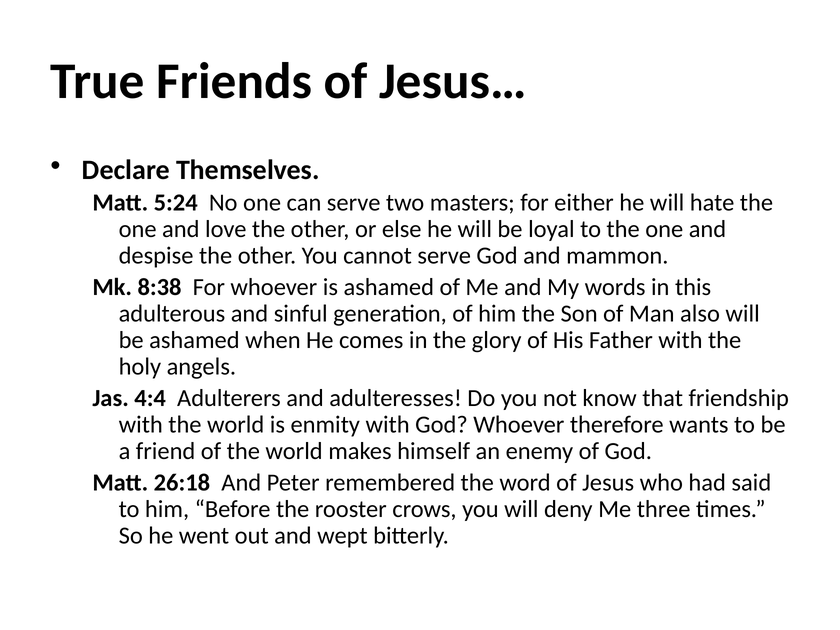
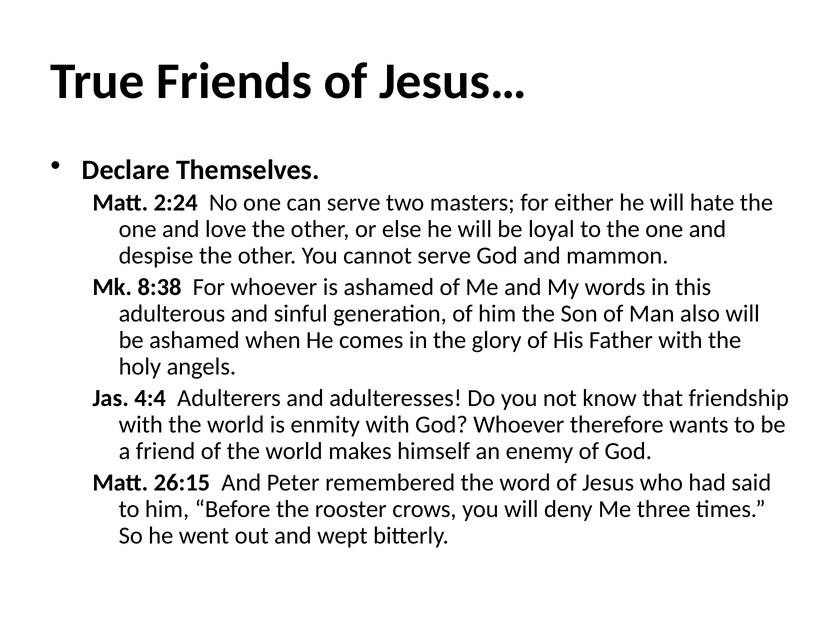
5:24: 5:24 -> 2:24 (176, 203)
26:18: 26:18 -> 26:15 (182, 483)
